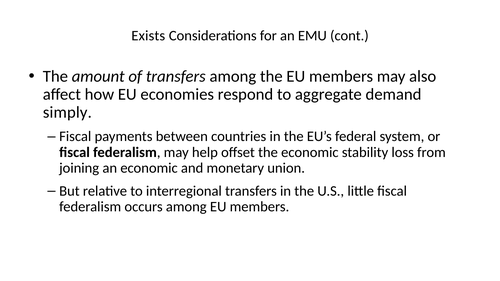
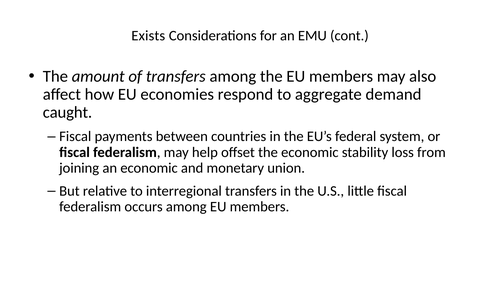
simply: simply -> caught (67, 112)
